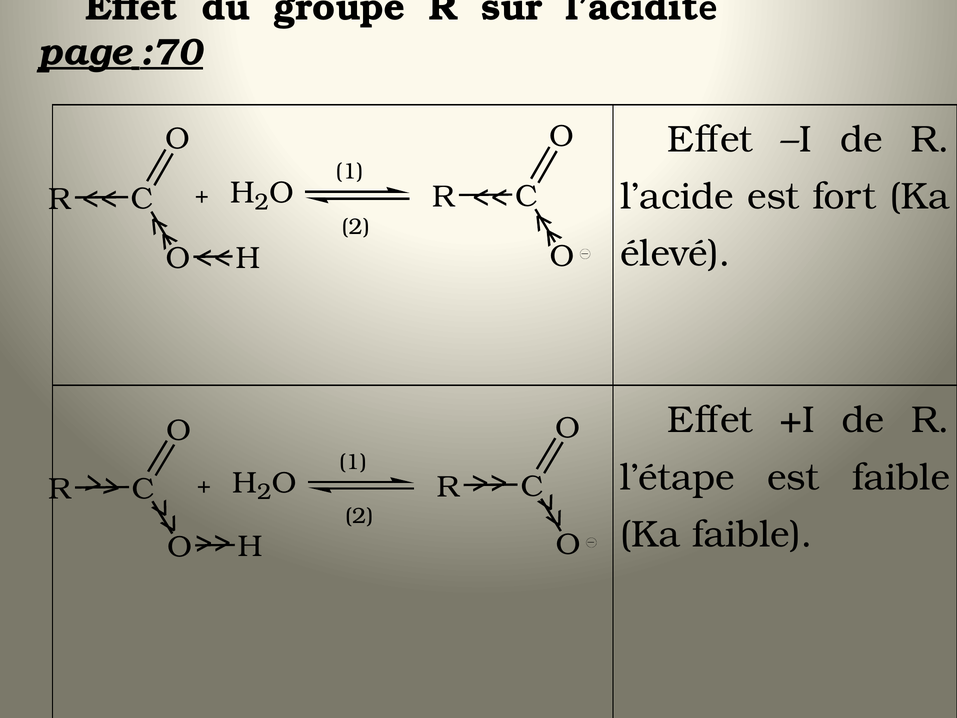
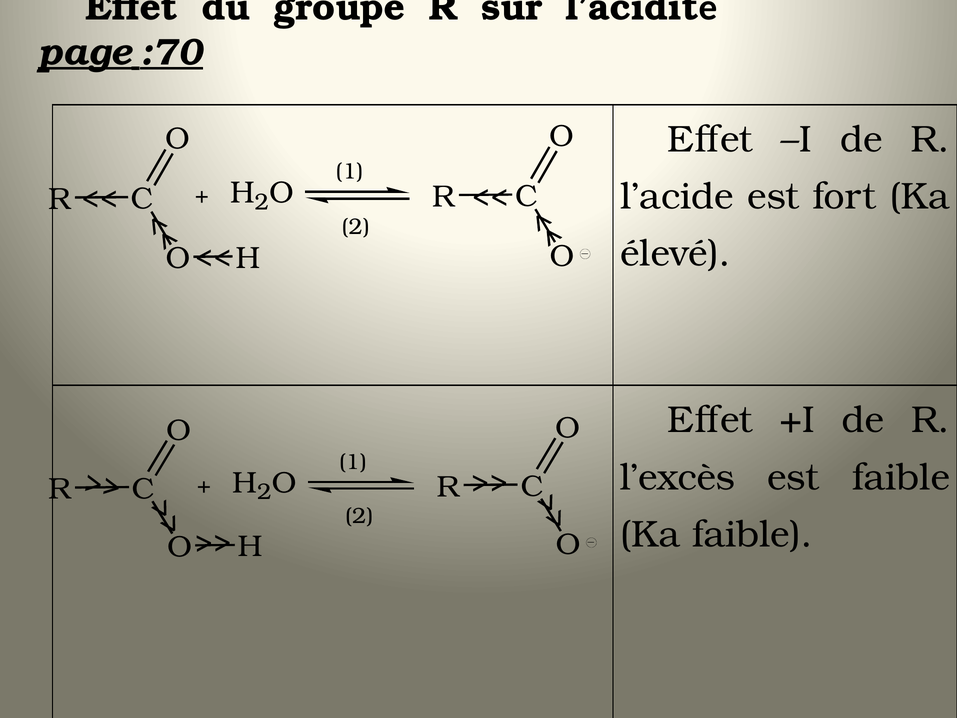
l’étape: l’étape -> l’excès (677, 477)
